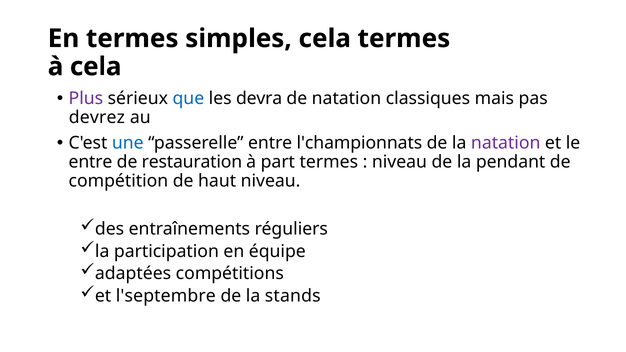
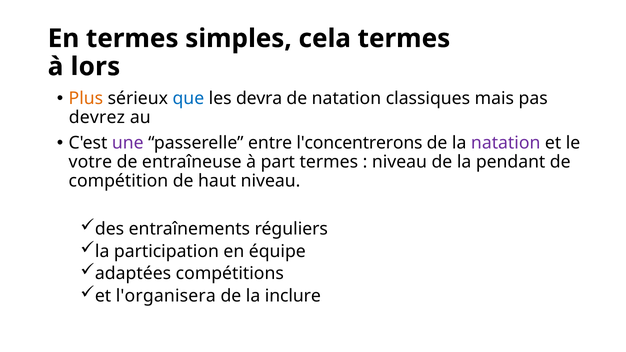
à cela: cela -> lors (95, 67)
Plus colour: purple -> orange (86, 99)
une colour: blue -> purple (128, 143)
l'championnats: l'championnats -> l'concentrerons (359, 143)
entre: entre -> votre (90, 162)
restauration: restauration -> entraîneuse (192, 162)
l'septembre: l'septembre -> l'organisera (166, 296)
stands: stands -> inclure (293, 296)
